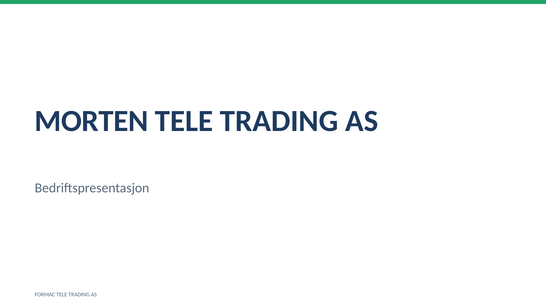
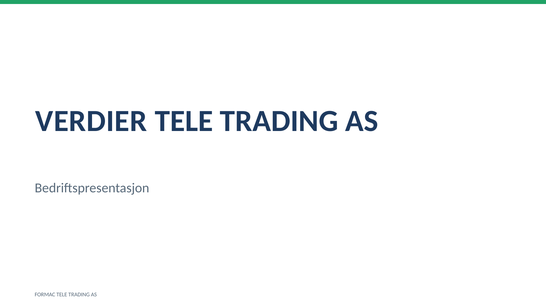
MORTEN: MORTEN -> VERDIER (91, 121)
